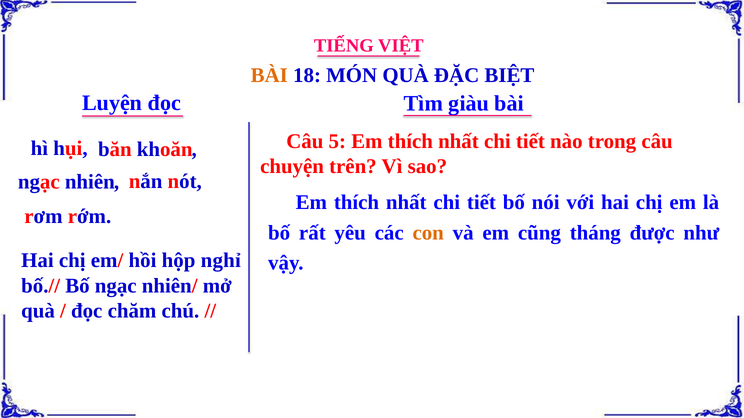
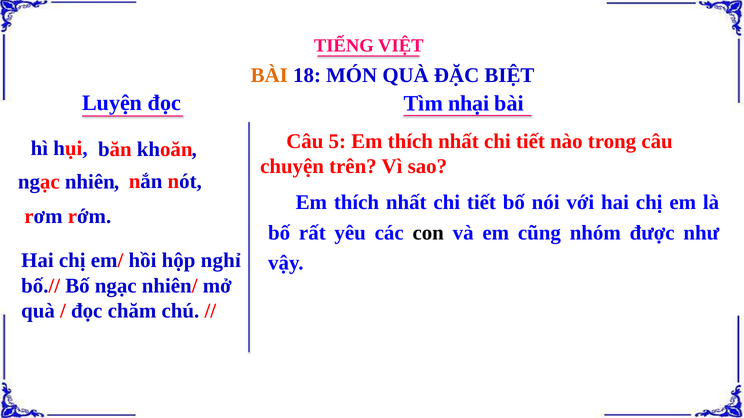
giàu: giàu -> nhại (469, 104)
con colour: orange -> black (428, 233)
tháng: tháng -> nhóm (595, 233)
